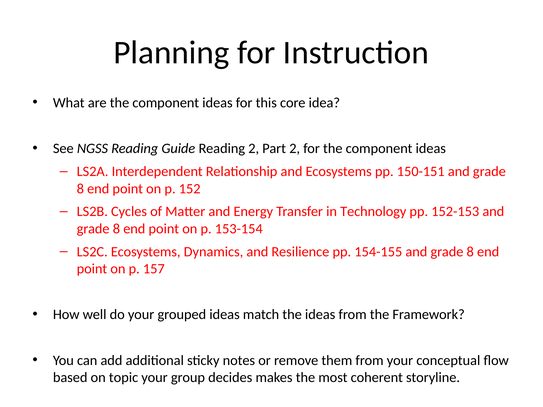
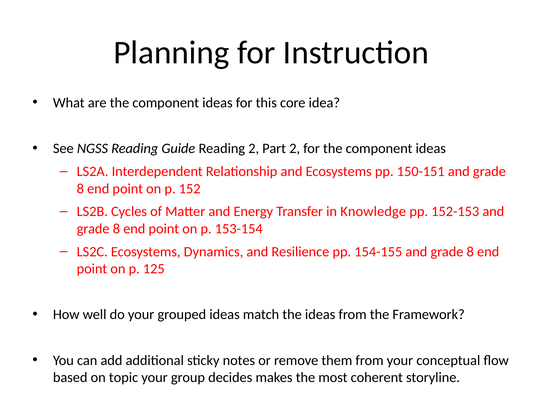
Technology: Technology -> Knowledge (373, 212)
157: 157 -> 125 (154, 269)
